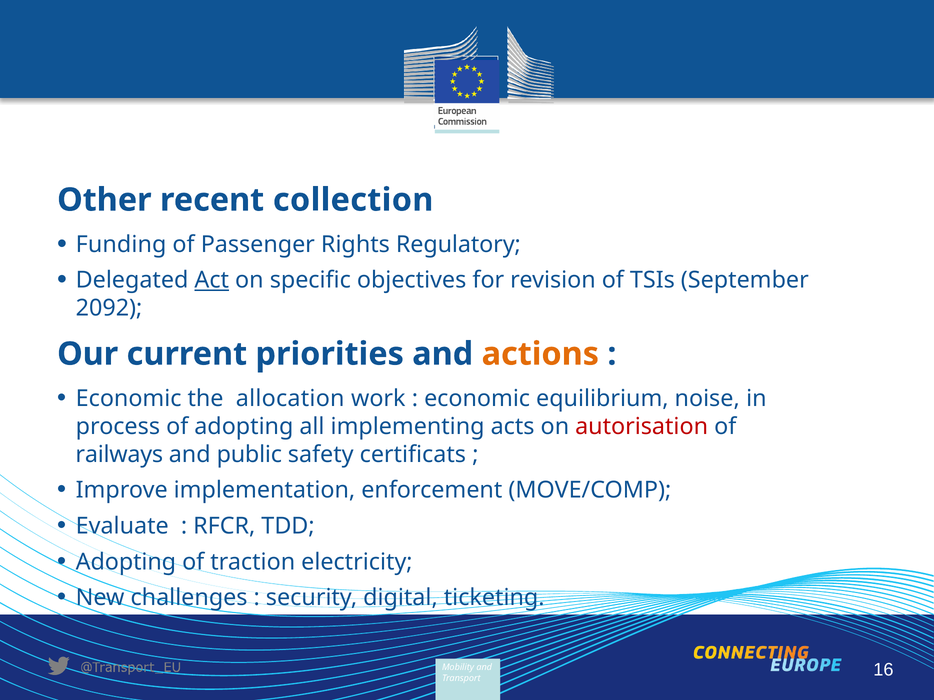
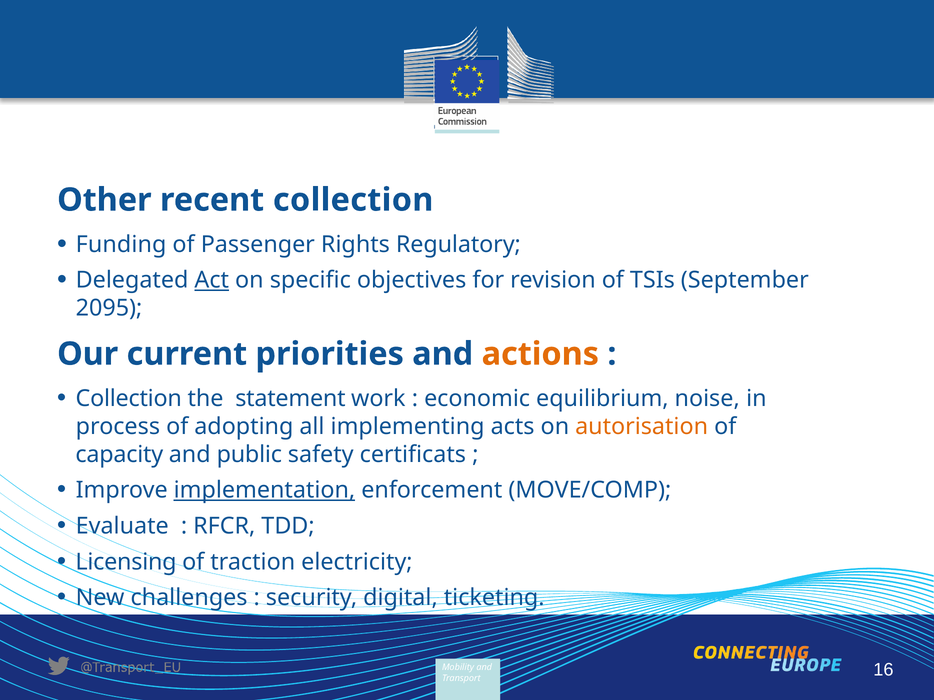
2092: 2092 -> 2095 (109, 308)
Economic: Economic -> Collection (129, 399)
allocation: allocation -> statement (290, 399)
autorisation colour: red -> orange (642, 427)
railways: railways -> capacity (119, 455)
implementation underline: none -> present (264, 491)
Adopting: Adopting -> Licensing (126, 562)
